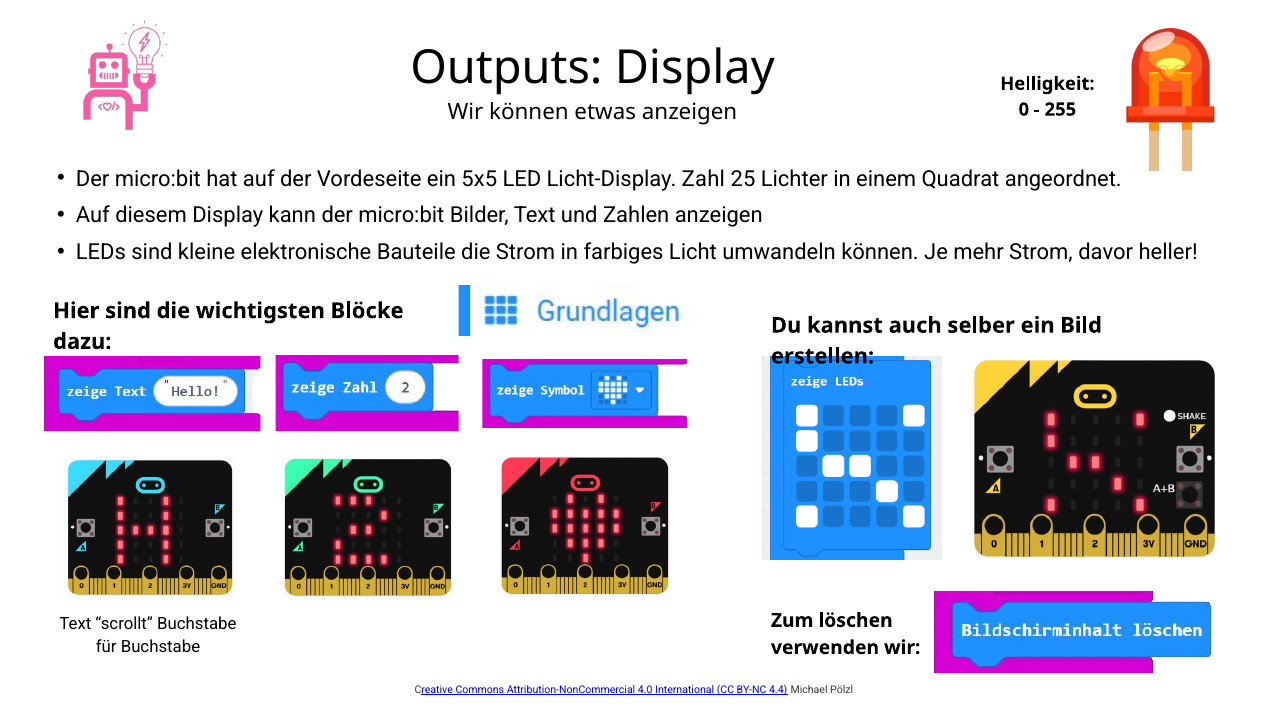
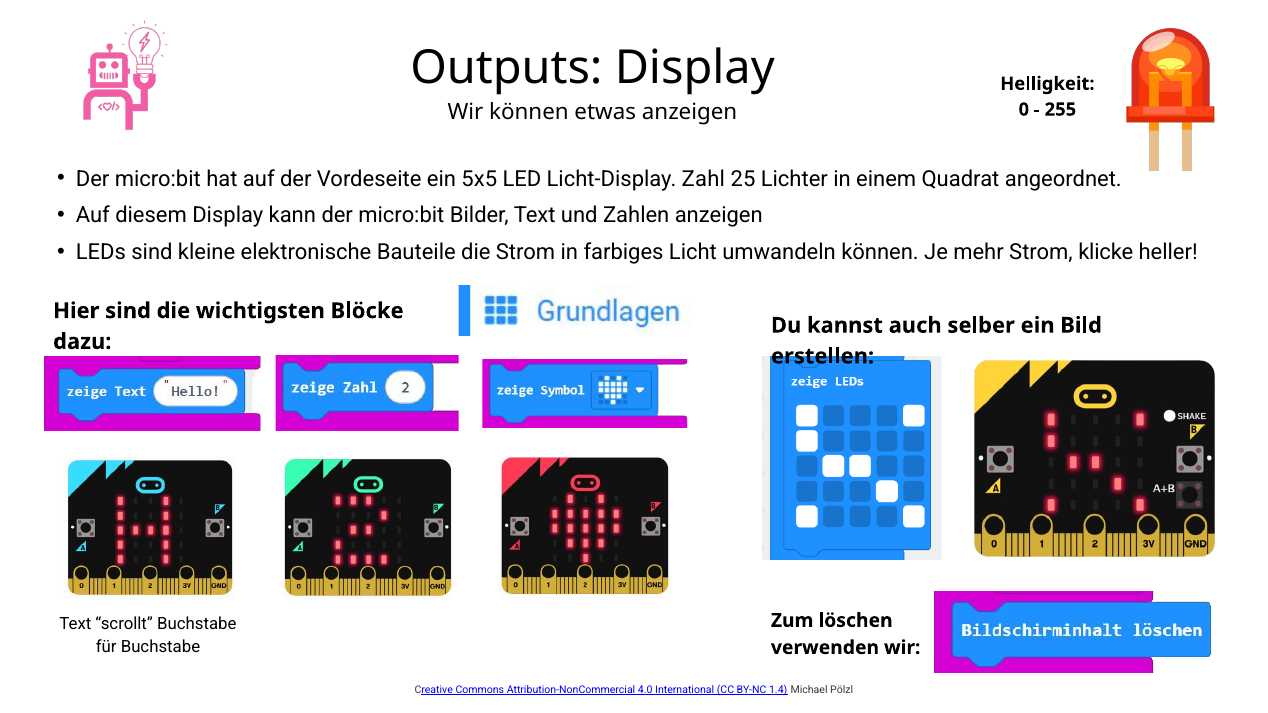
davor: davor -> klicke (1106, 252)
4.4: 4.4 -> 1.4 (778, 690)
